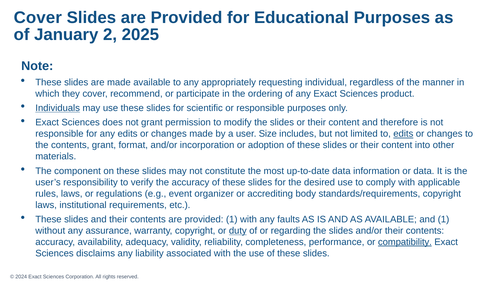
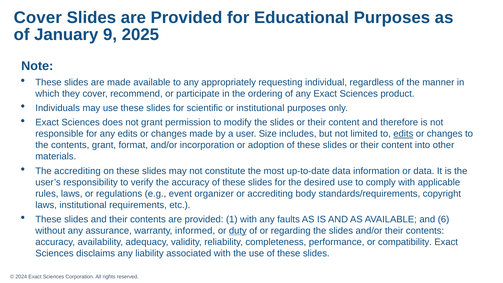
2: 2 -> 9 (110, 35)
Individuals underline: present -> none (58, 108)
or responsible: responsible -> institutional (260, 108)
The component: component -> accrediting (77, 171)
and 1: 1 -> 6 (444, 219)
warranty copyright: copyright -> informed (195, 231)
compatibility underline: present -> none (405, 242)
